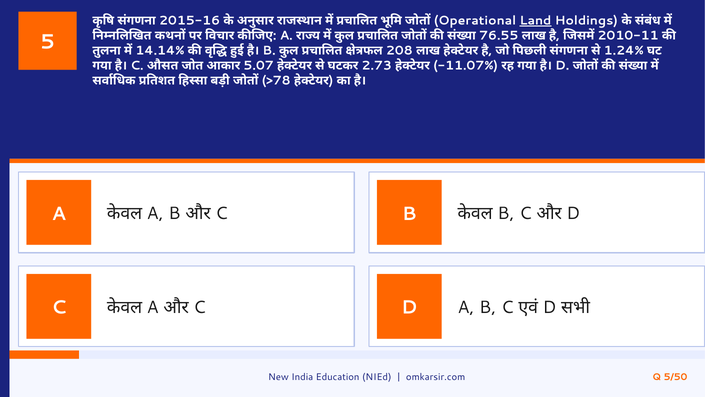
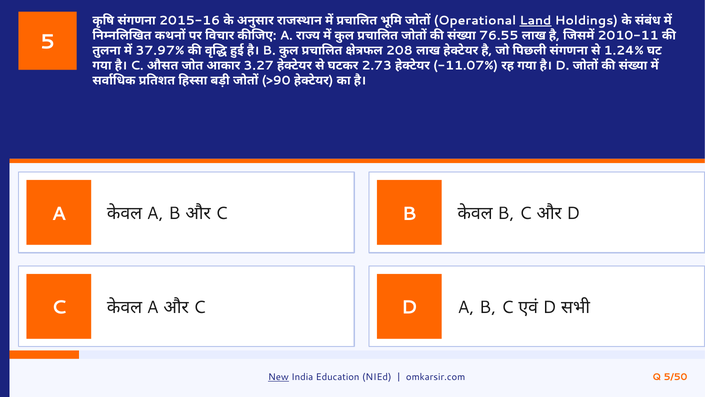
14.14%: 14.14% -> 37.97% (160, 51)
5.07: 5.07 -> 3.27 (259, 66)
>78: >78 -> >90 (276, 81)
New underline: none -> present (278, 377)
